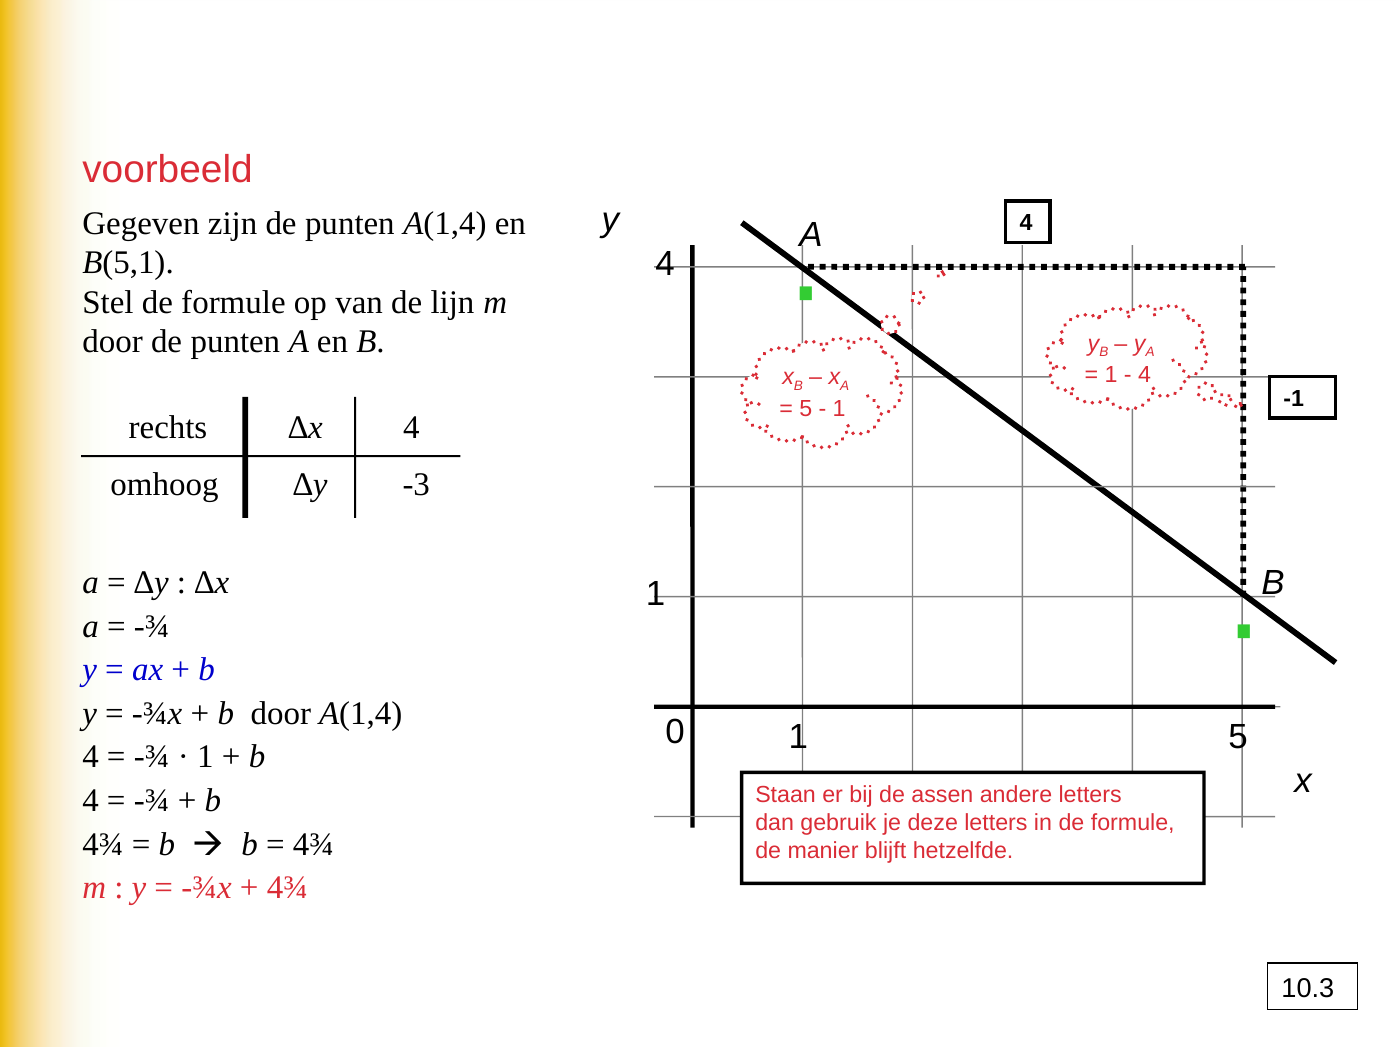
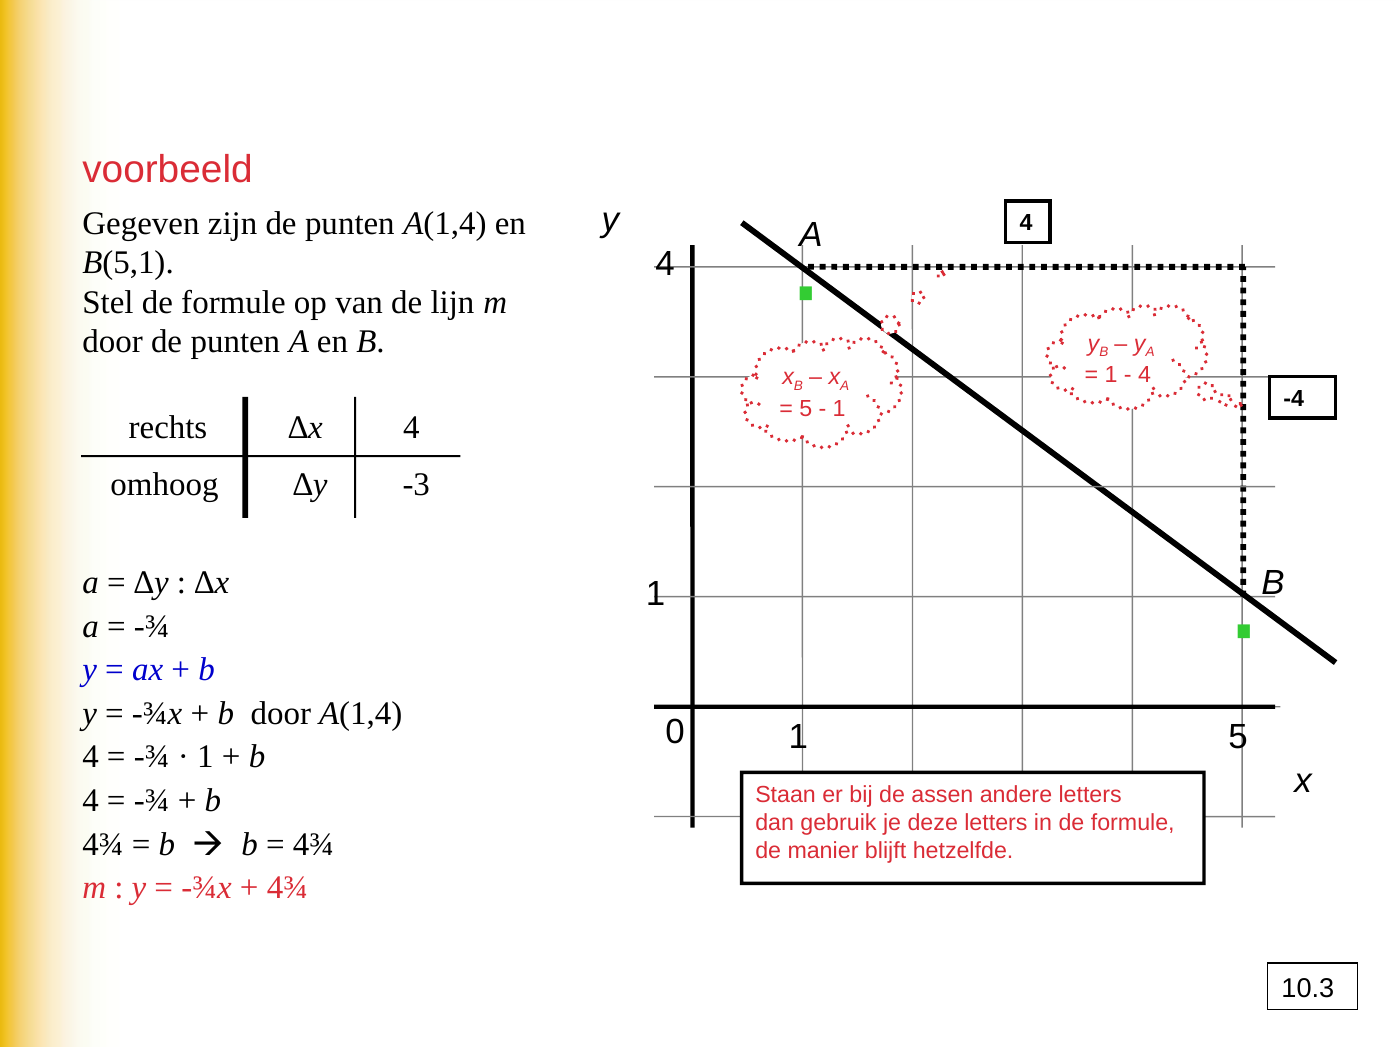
-1: -1 -> -4 (1294, 399)
